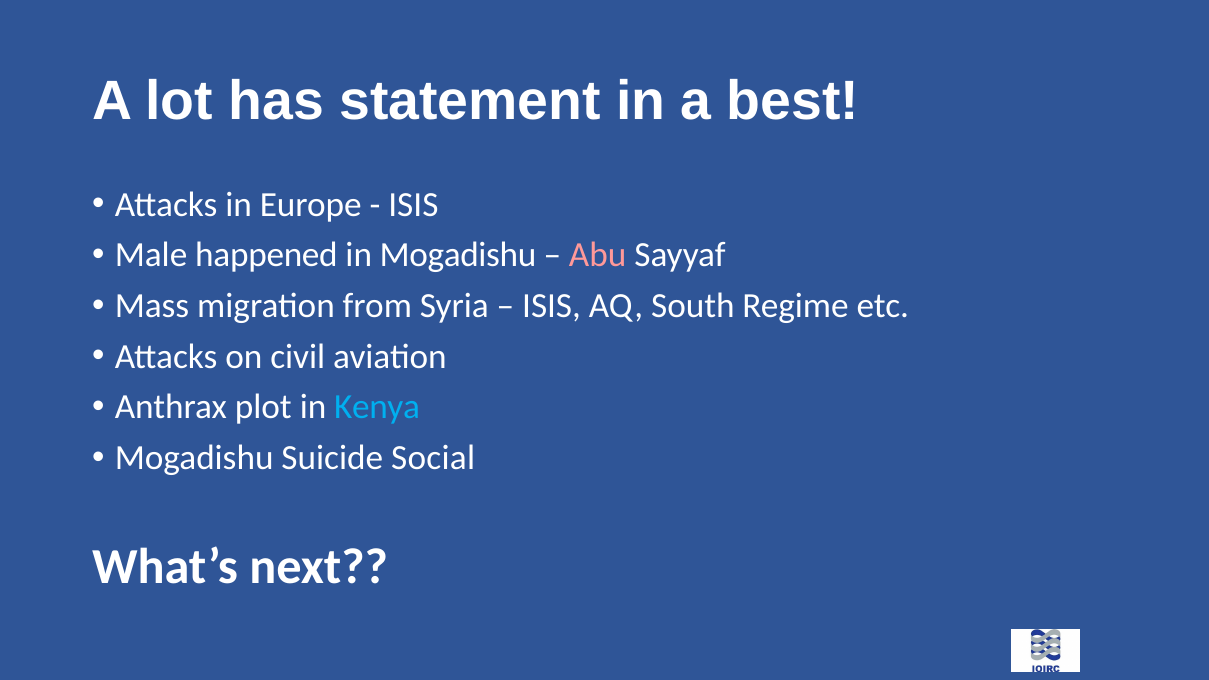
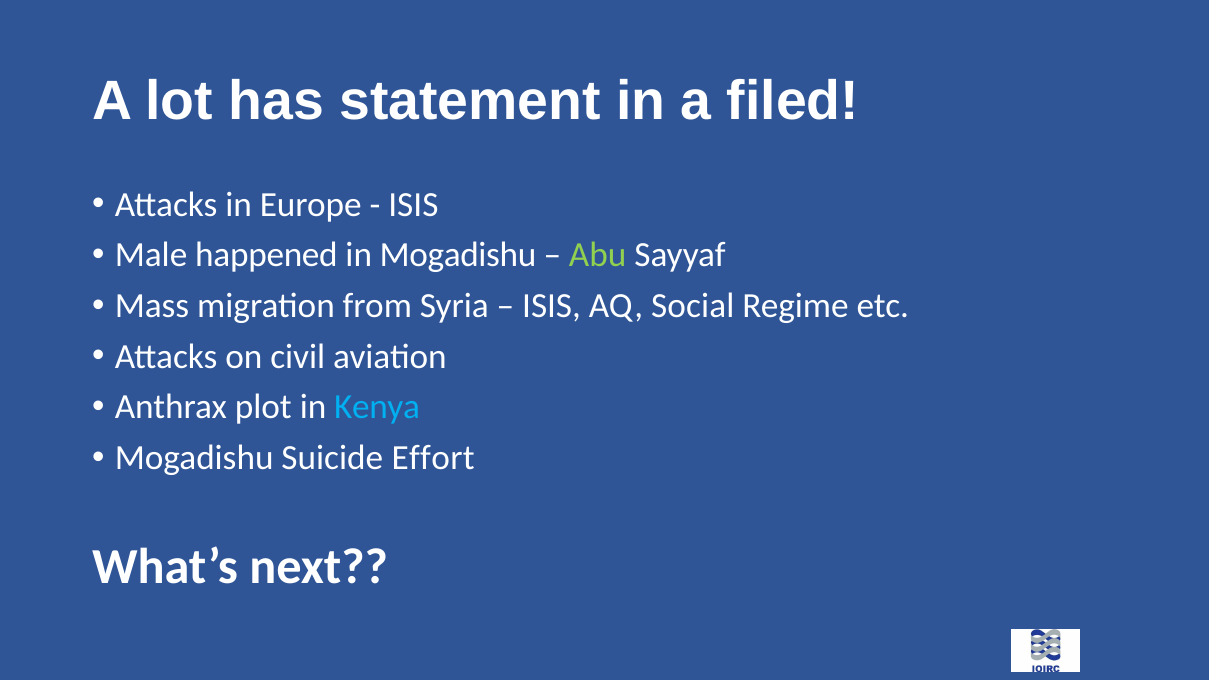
best: best -> filed (793, 102)
Abu colour: pink -> light green (598, 255)
South: South -> Social (693, 306)
Social: Social -> Effort (433, 458)
